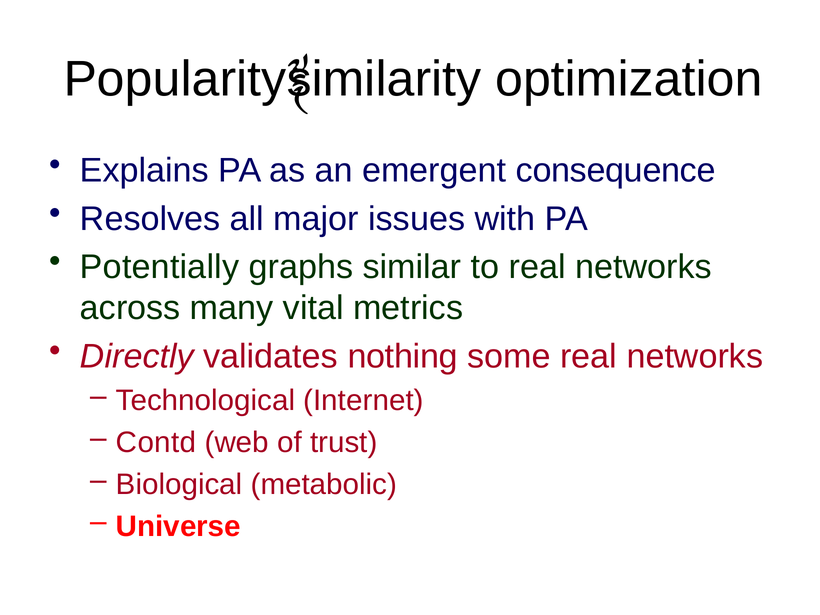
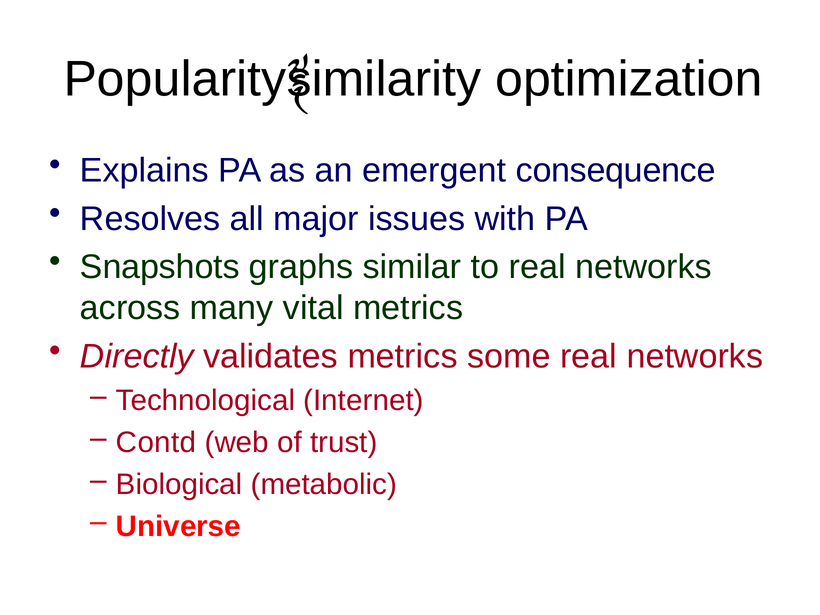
Potentially: Potentially -> Snapshots (160, 267)
validates nothing: nothing -> metrics (403, 356)
